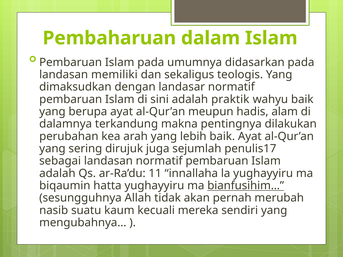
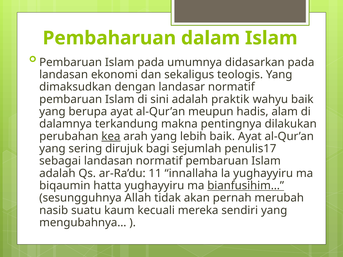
memiliki: memiliki -> ekonomi (114, 75)
kea underline: none -> present (111, 136)
juga: juga -> bagi (158, 149)
